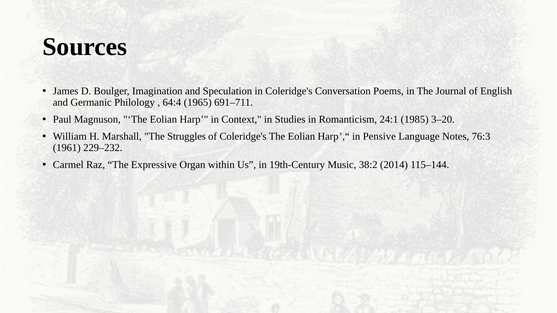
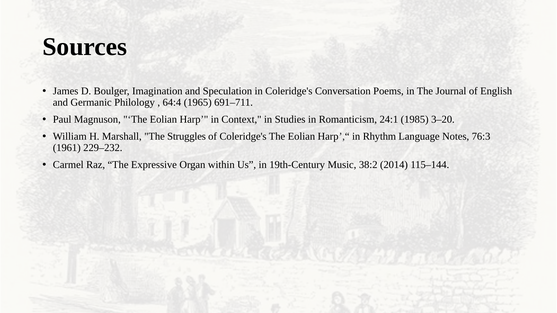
Pensive: Pensive -> Rhythm (379, 137)
